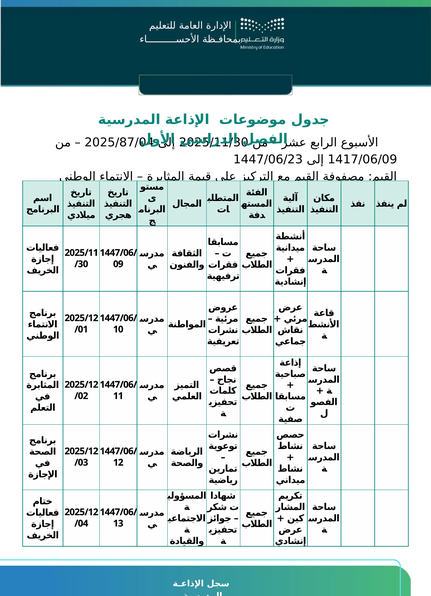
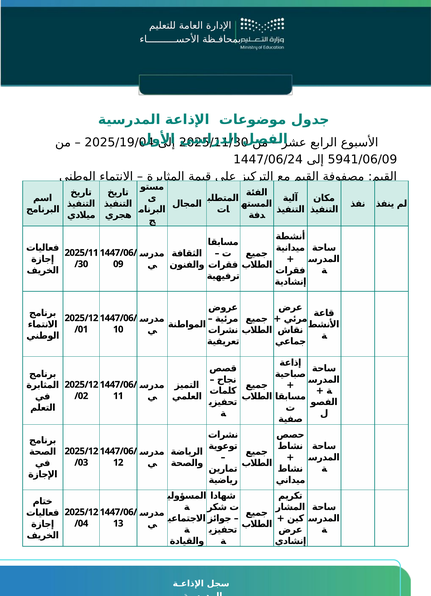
2025/87/04: 2025/87/04 -> 2025/19/04 (119, 142)
1447/06/23: 1447/06/23 -> 1447/06/24 (268, 159)
1417/06/09: 1417/06/09 -> 5941/06/09 (362, 159)
